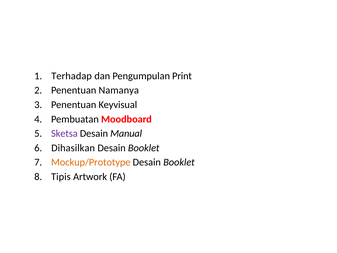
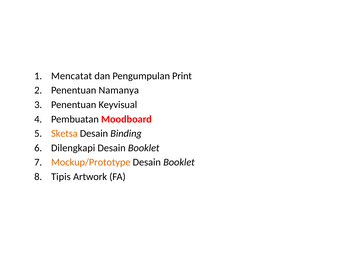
Terhadap: Terhadap -> Mencatat (72, 76)
Sketsa colour: purple -> orange (64, 133)
Manual: Manual -> Binding (126, 133)
Dihasilkan: Dihasilkan -> Dilengkapi (73, 148)
